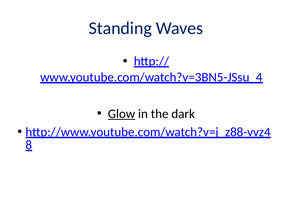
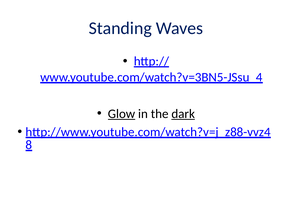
dark underline: none -> present (183, 114)
